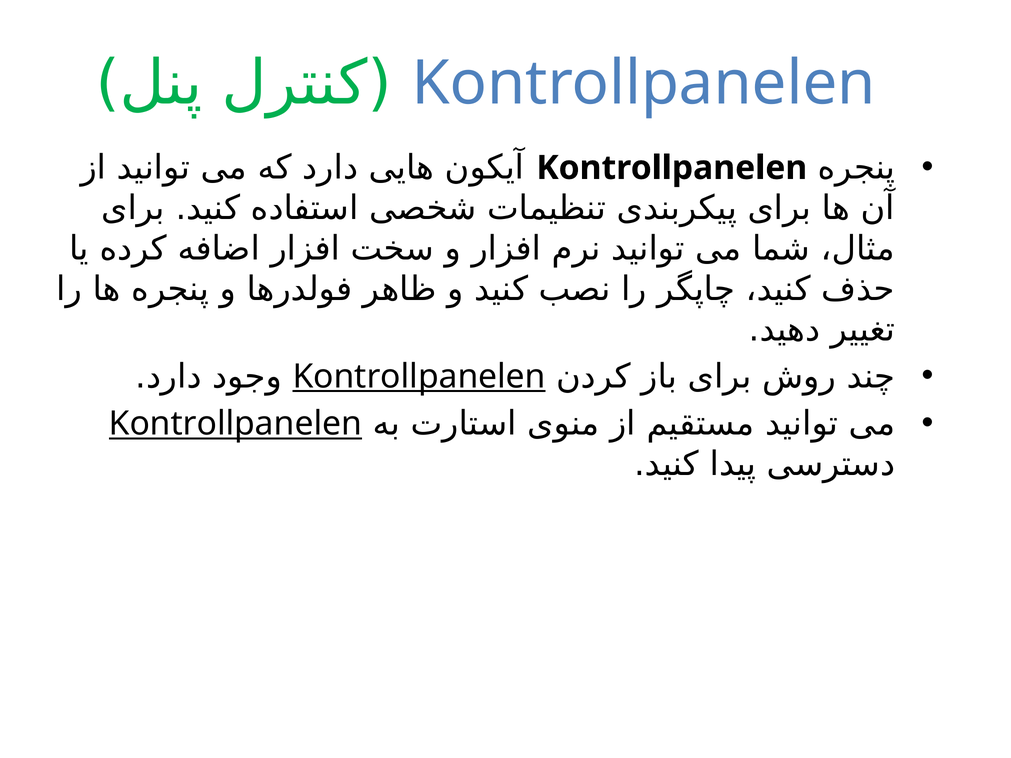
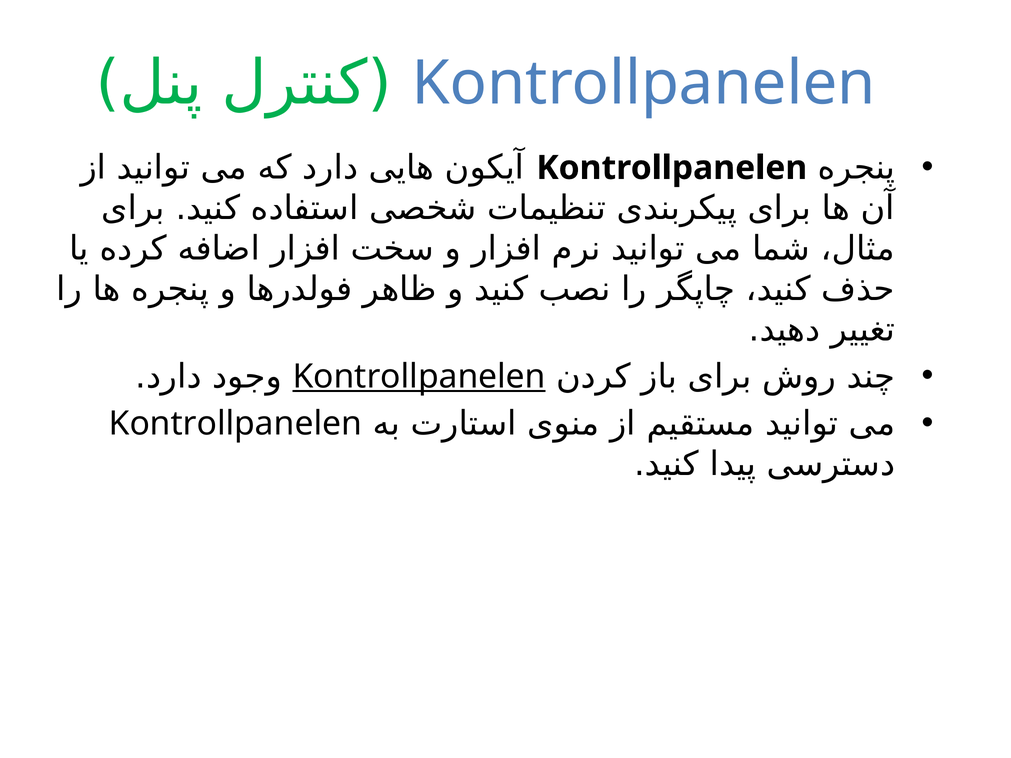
Kontrollpanelen underline: present -> none (235, 424)
